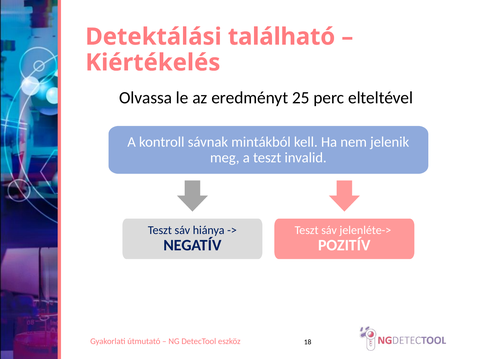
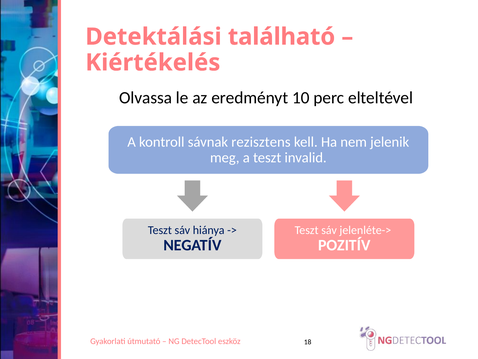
25: 25 -> 10 (301, 98)
mintákból: mintákból -> rezisztens (261, 142)
